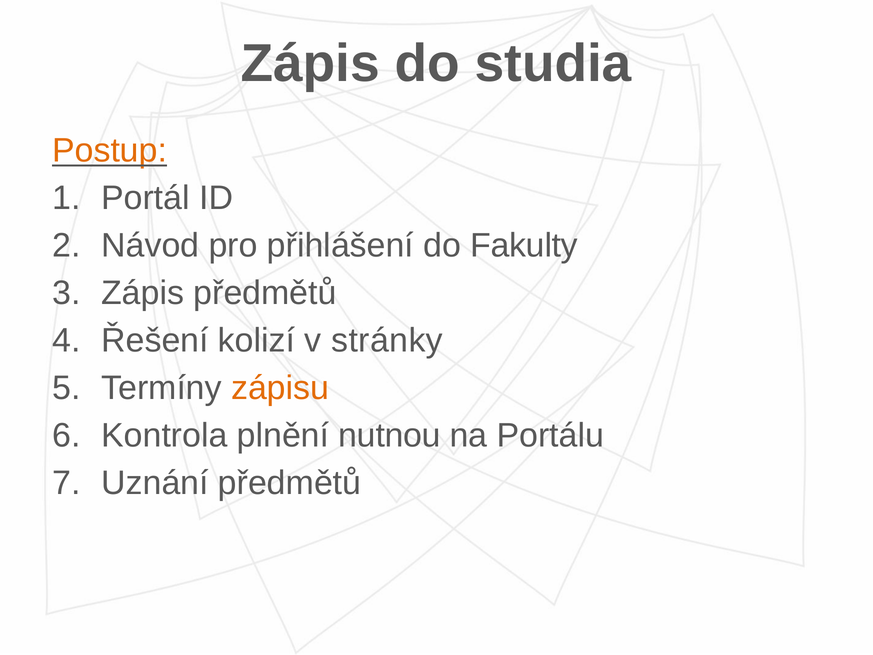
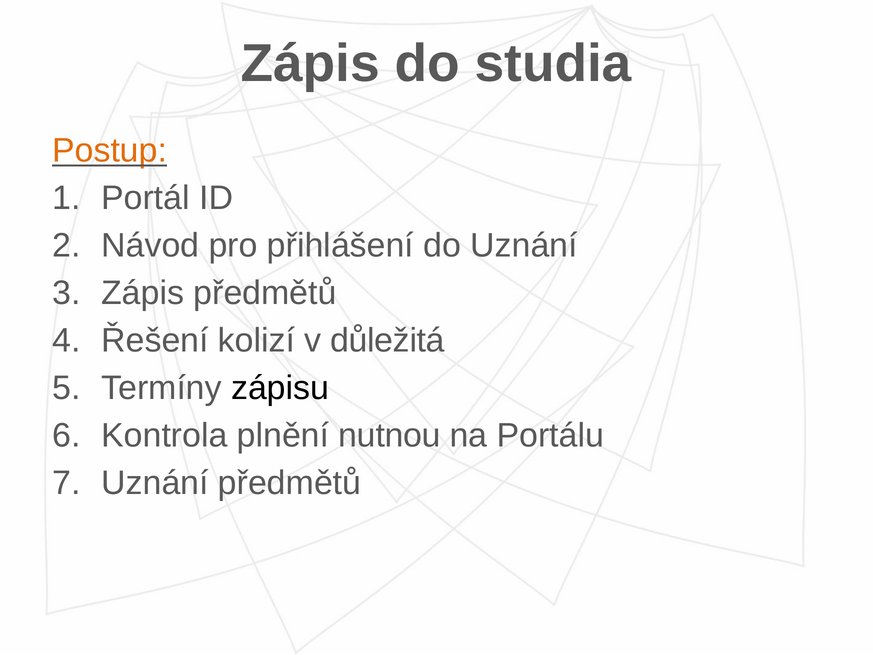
do Fakulty: Fakulty -> Uznání (524, 246)
stránky: stránky -> důležitá (387, 341)
zápisu colour: orange -> black (280, 388)
